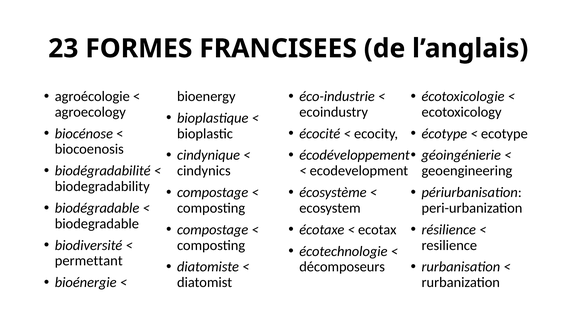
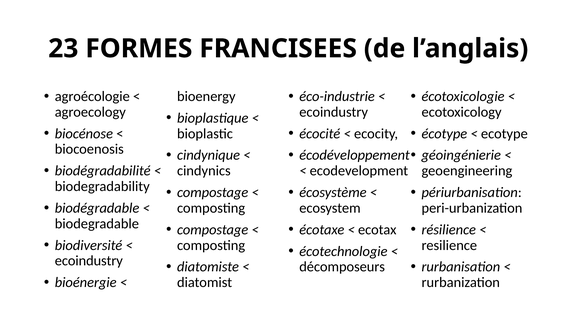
permettant: permettant -> ecoindustry (89, 260)
